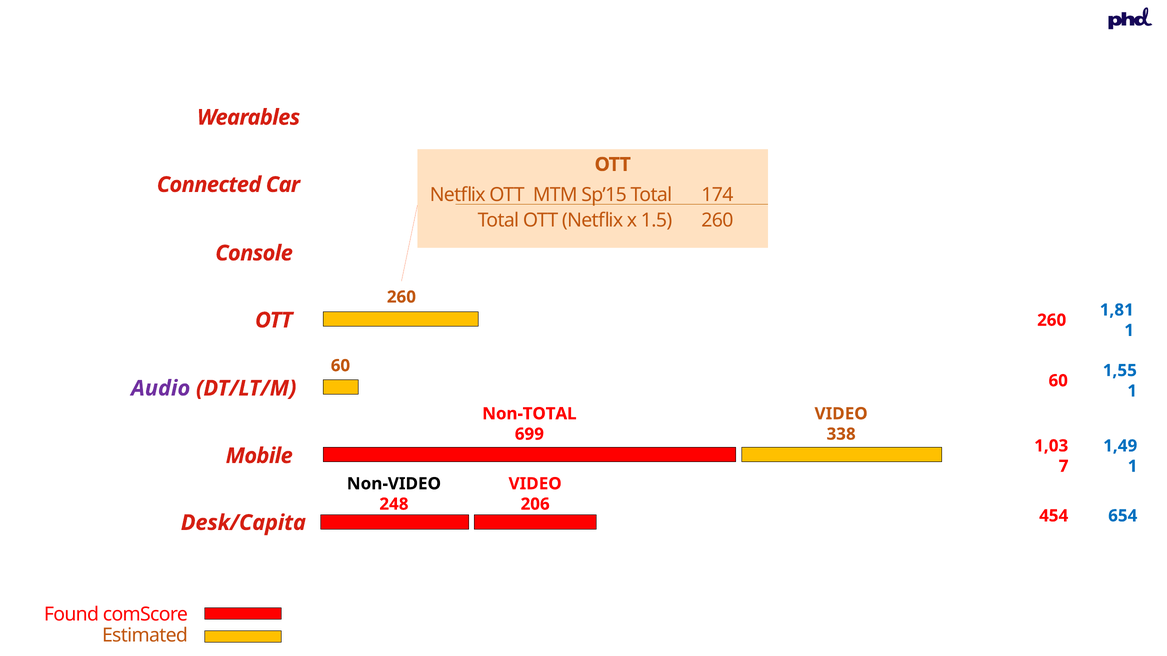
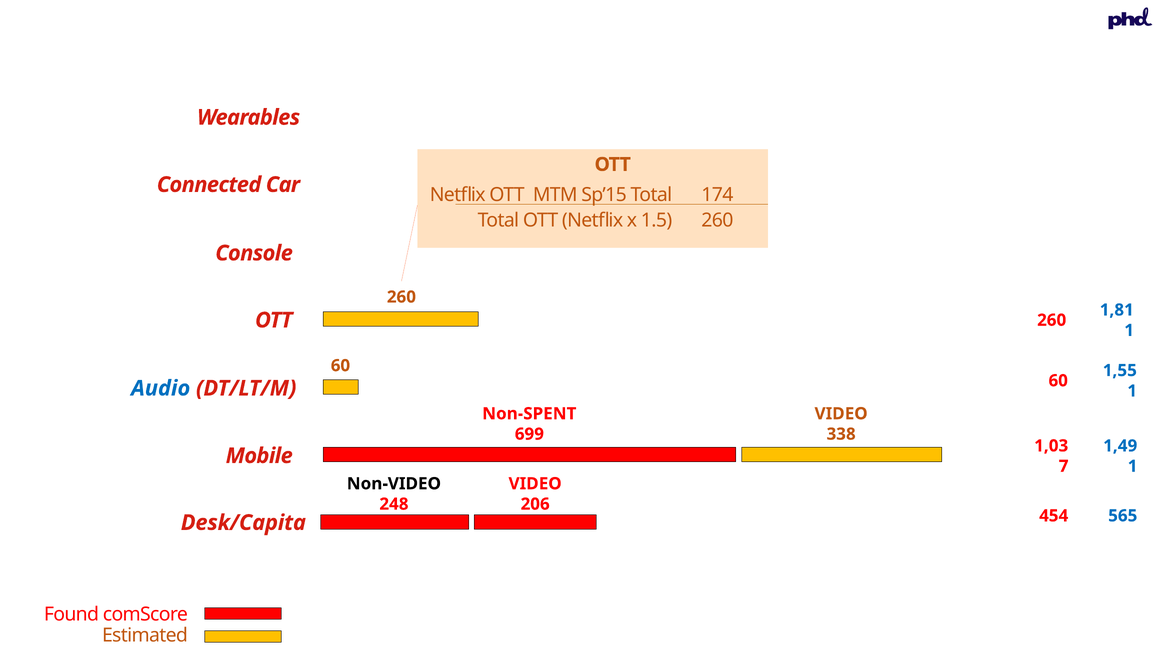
Audio colour: purple -> blue (161, 389)
Non-TOTAL: Non-TOTAL -> Non-SPENT (529, 414)
654: 654 -> 565 (1123, 516)
